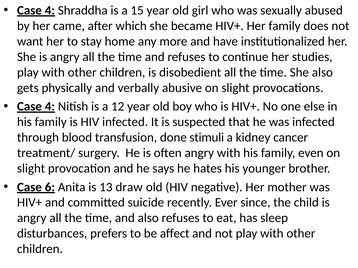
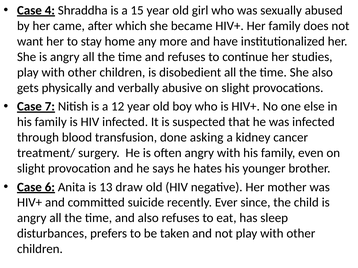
4: 4 -> 7 (50, 107)
stimuli: stimuli -> asking (207, 138)
affect: affect -> taken (175, 234)
